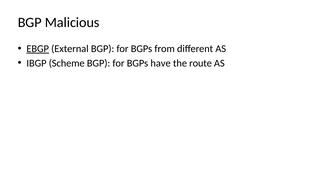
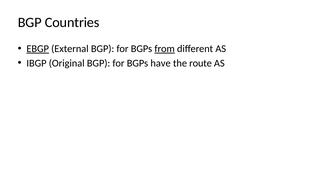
Malicious: Malicious -> Countries (72, 22)
from underline: none -> present (165, 49)
Scheme: Scheme -> Original (67, 63)
